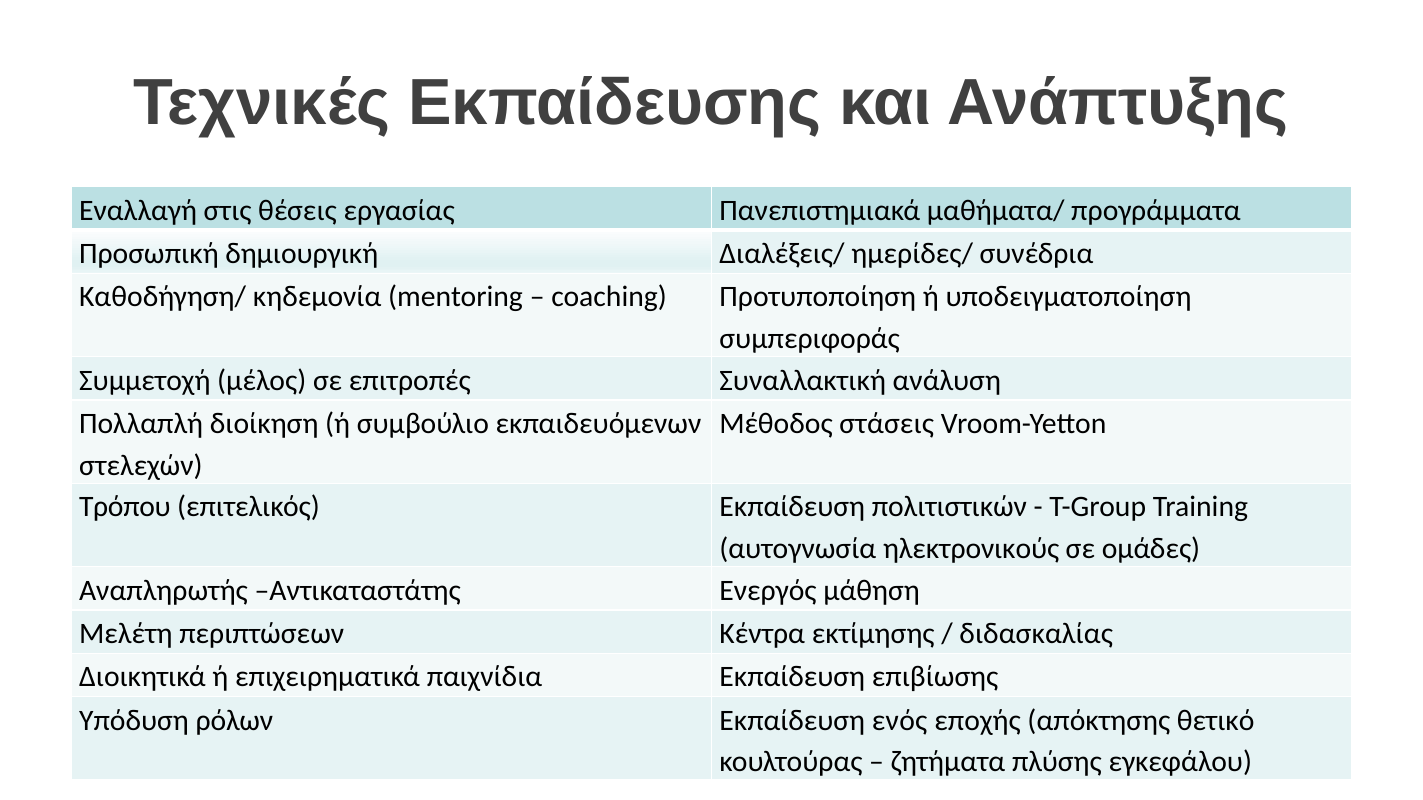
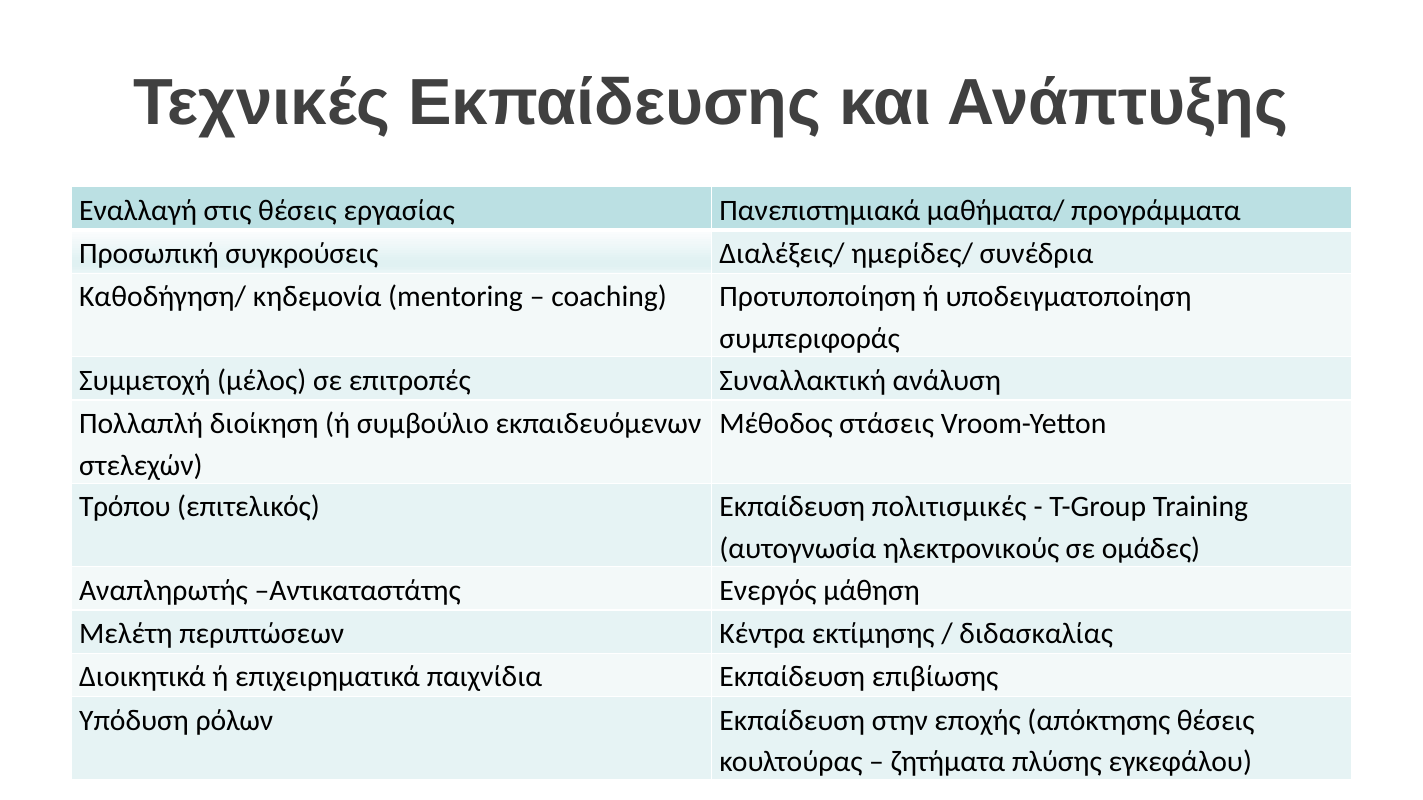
δημιουργική: δημιουργική -> συγκρούσεις (302, 254)
πολιτιστικών: πολιτιστικών -> πολιτισμικές (949, 507)
ενός: ενός -> στην (900, 721)
απόκτησης θετικό: θετικό -> θέσεις (1216, 721)
